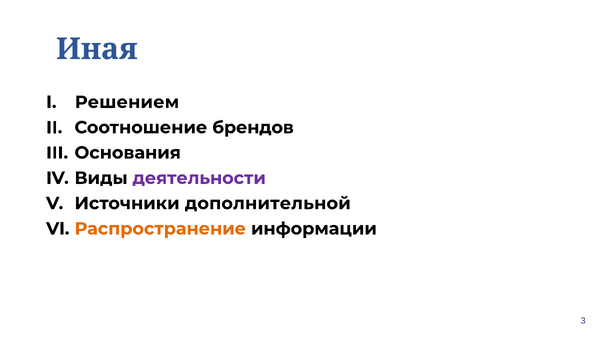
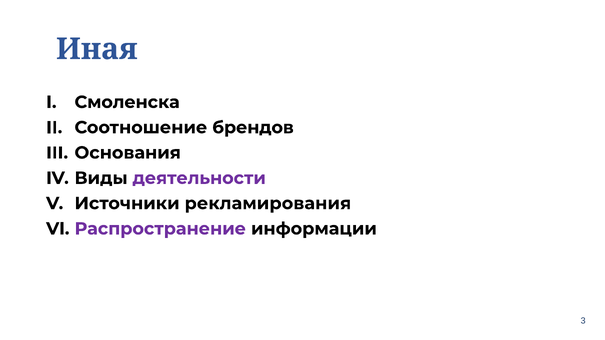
Решением: Решением -> Смоленска (127, 102)
дополнительной: дополнительной -> рекламирования (268, 204)
Распространение colour: orange -> purple (160, 229)
